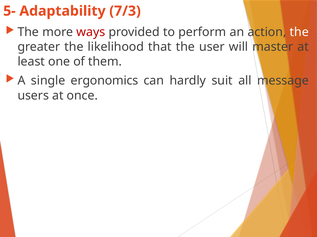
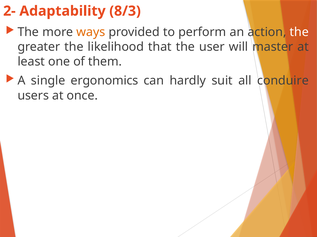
5-: 5- -> 2- (9, 11)
7/3: 7/3 -> 8/3 (125, 11)
ways colour: red -> orange (91, 32)
message: message -> conduire (283, 81)
